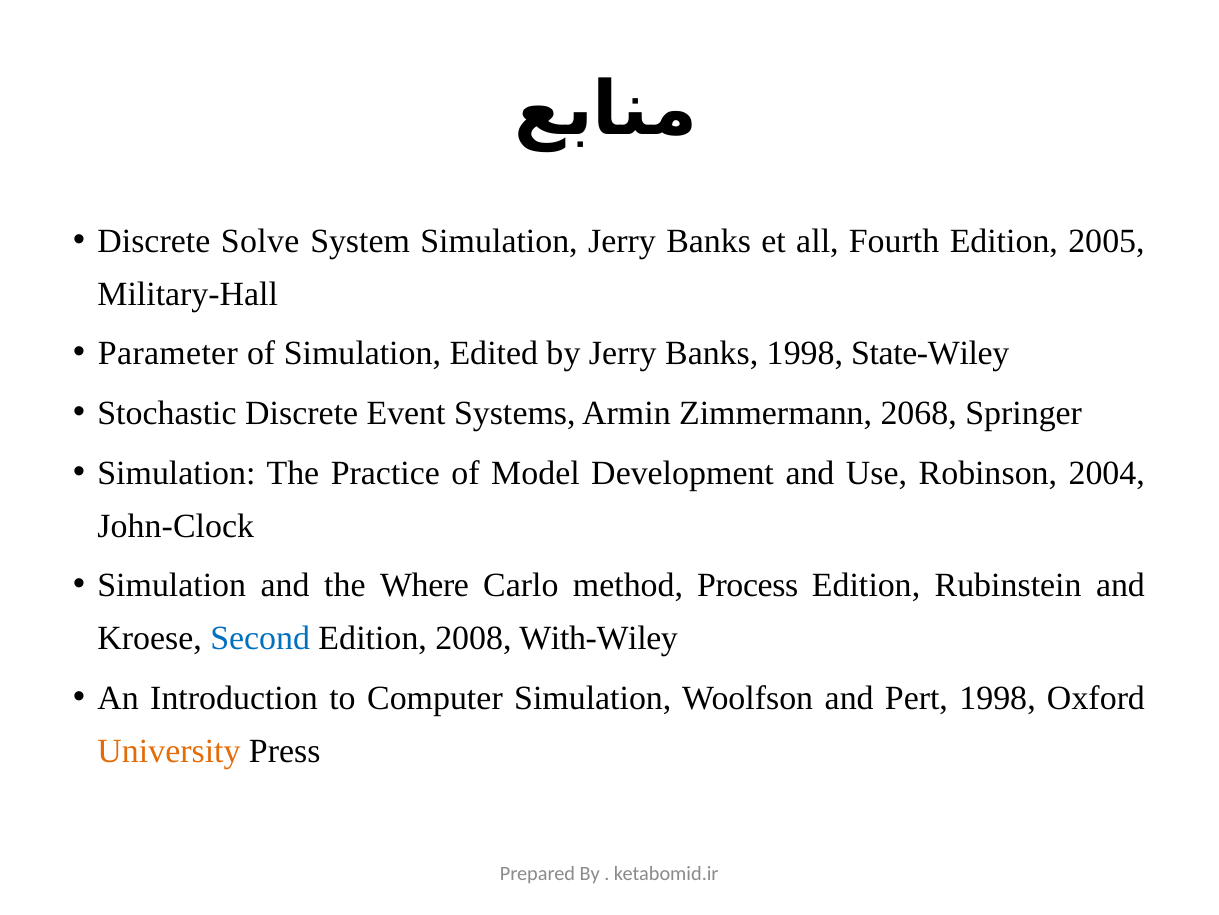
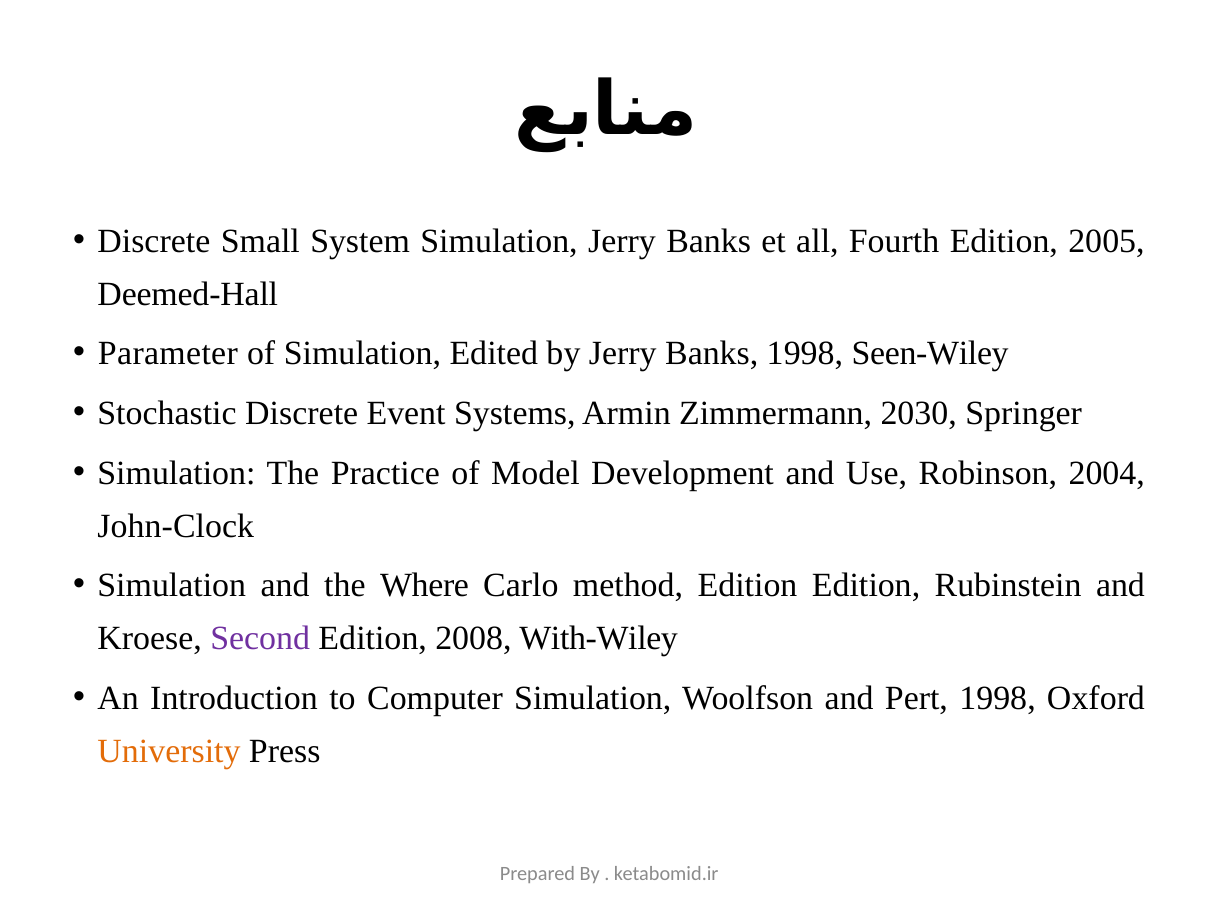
Solve: Solve -> Small (260, 241)
Military-Hall: Military-Hall -> Deemed-Hall (188, 294)
State-Wiley: State-Wiley -> Seen-Wiley (930, 353)
2068: 2068 -> 2030 (919, 413)
method Process: Process -> Edition (748, 585)
Second colour: blue -> purple (260, 638)
